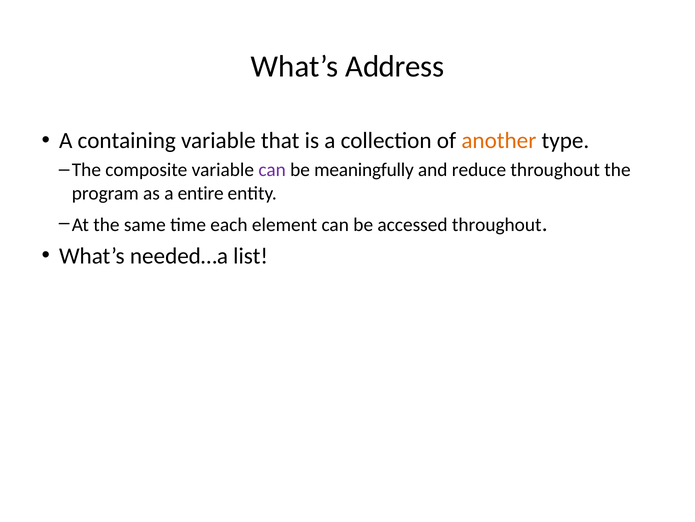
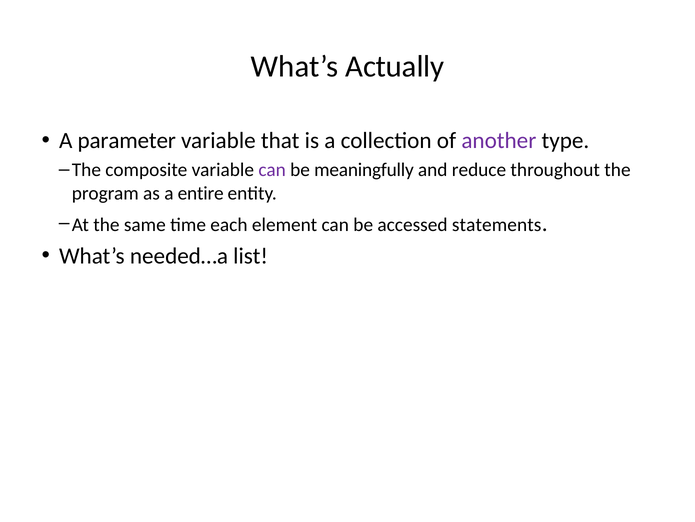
Address: Address -> Actually (395, 66)
containing: containing -> parameter (127, 141)
another colour: orange -> purple (499, 141)
accessed throughout: throughout -> statements (497, 225)
